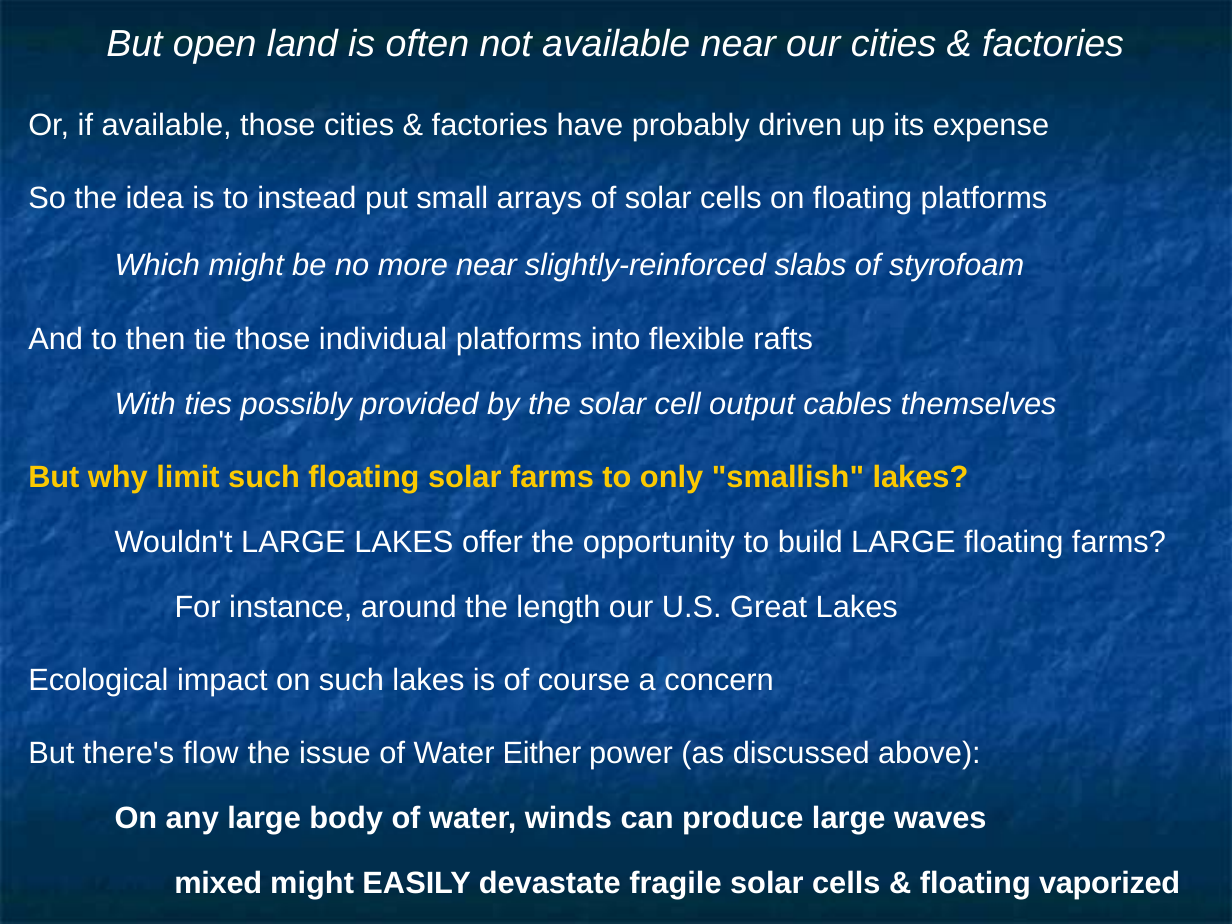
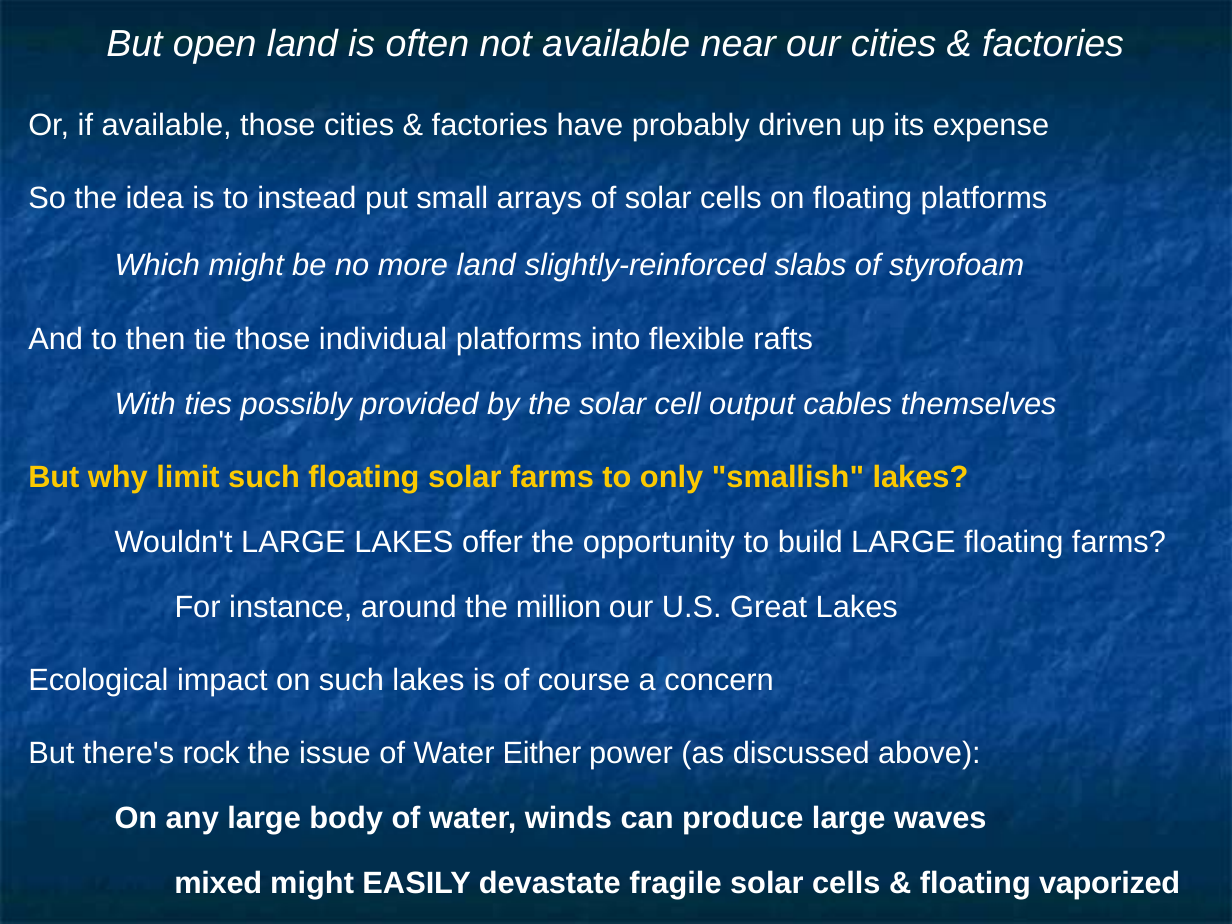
more near: near -> land (486, 266)
length: length -> million (559, 607)
flow: flow -> rock (211, 754)
